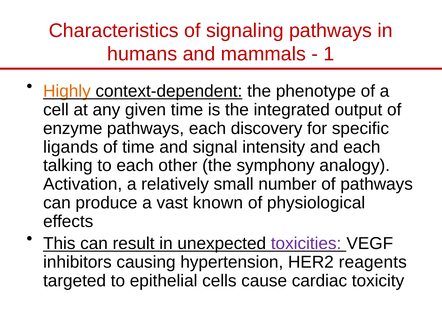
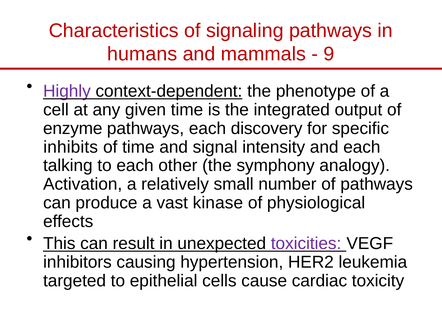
1: 1 -> 9 (329, 54)
Highly colour: orange -> purple (67, 91)
ligands: ligands -> inhibits (71, 147)
known: known -> kinase (218, 202)
reagents: reagents -> leukemia (373, 262)
